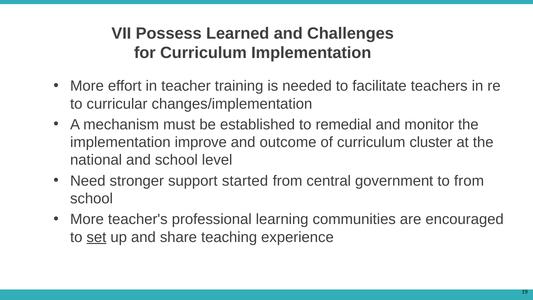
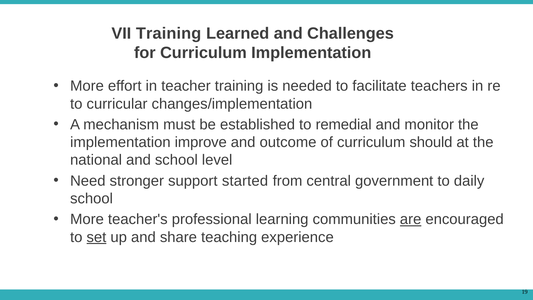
VII Possess: Possess -> Training (169, 33)
cluster: cluster -> should (431, 142)
to from: from -> daily (469, 181)
are underline: none -> present (411, 219)
